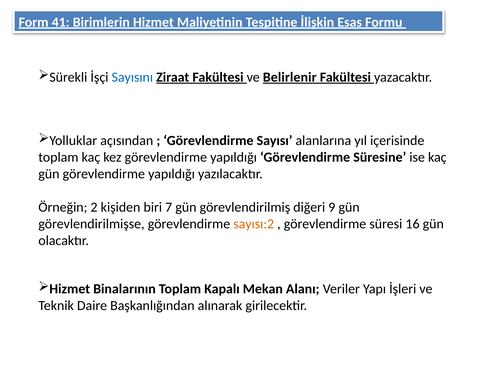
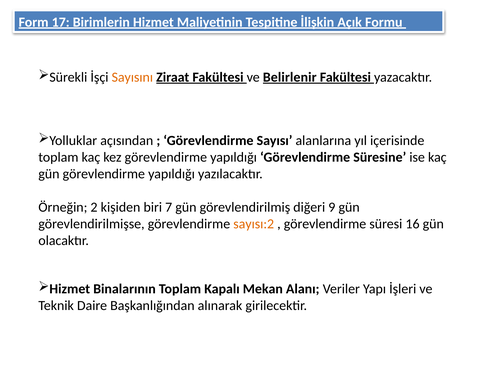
41: 41 -> 17 (61, 22)
Esas: Esas -> Açık (350, 22)
Sayısını colour: blue -> orange (132, 77)
